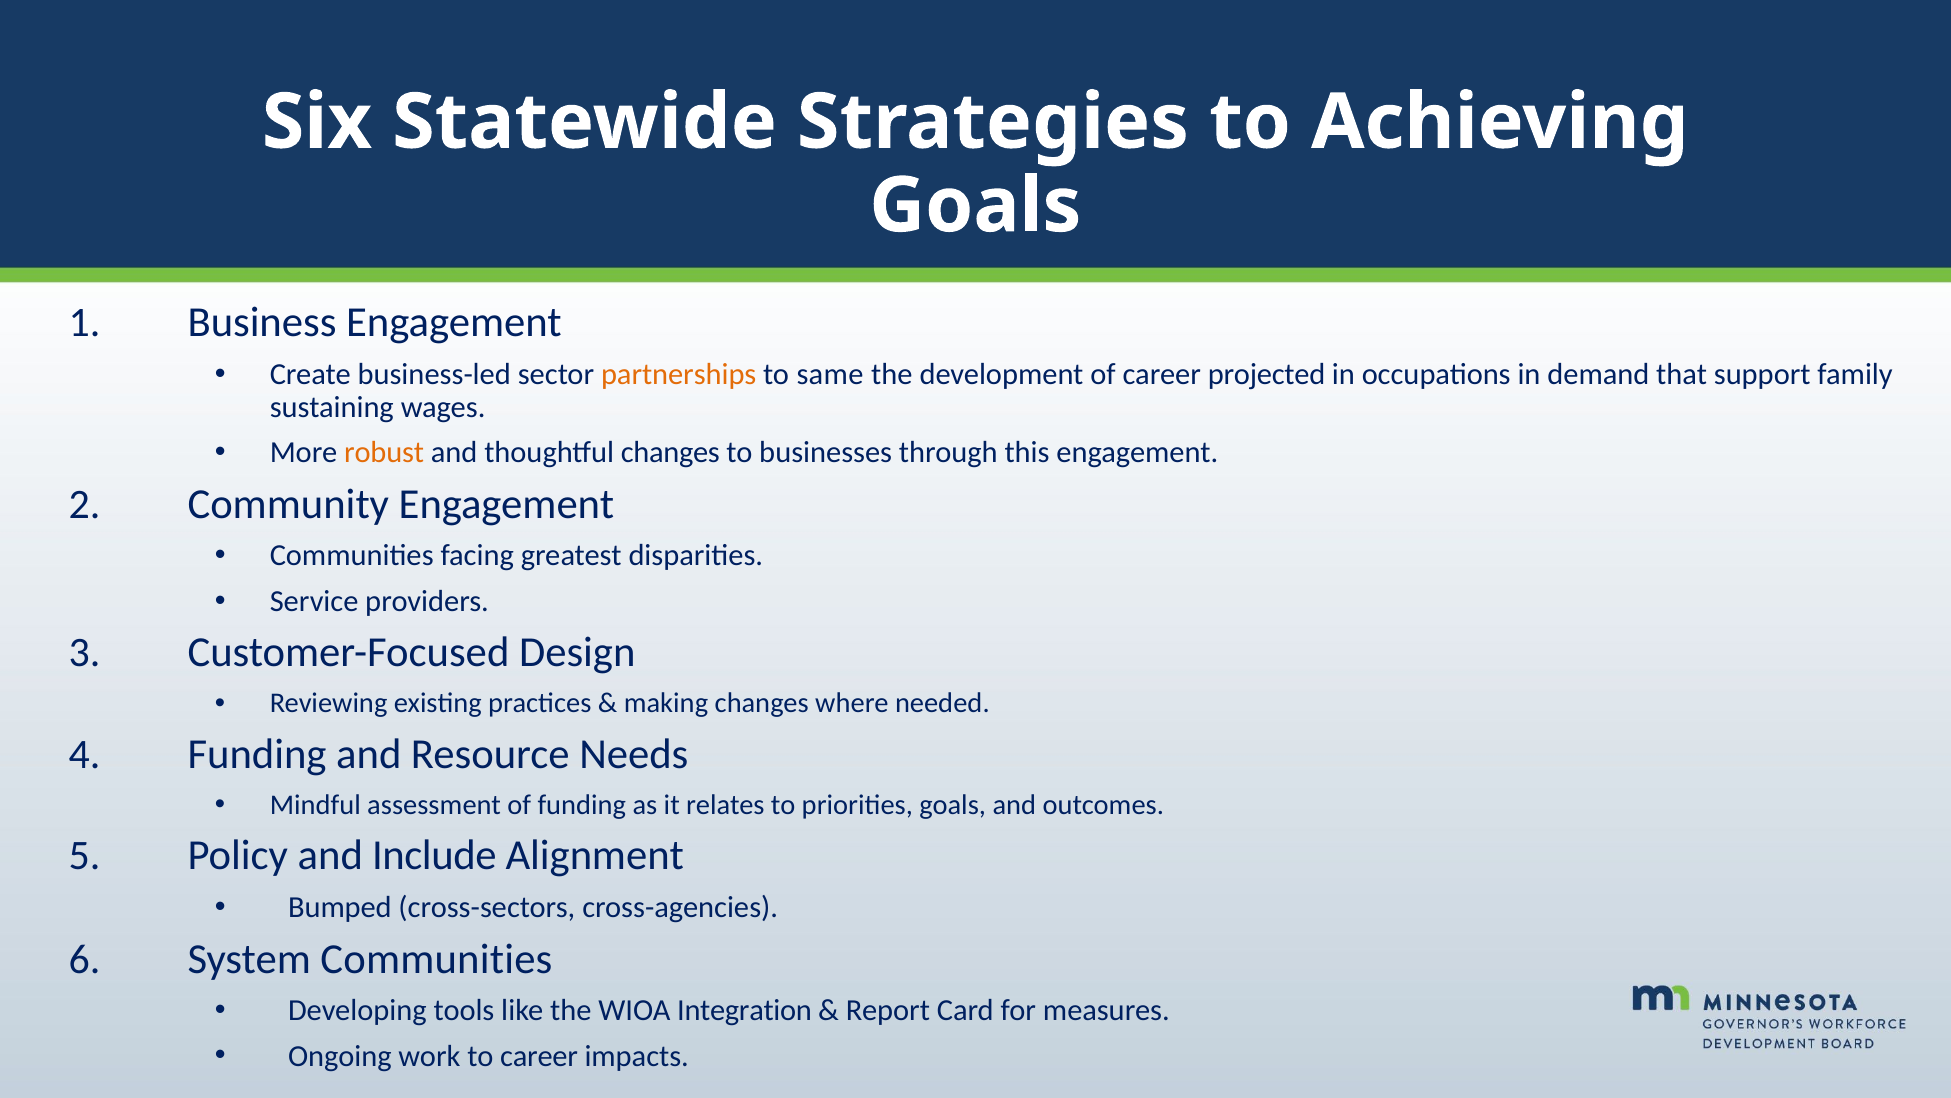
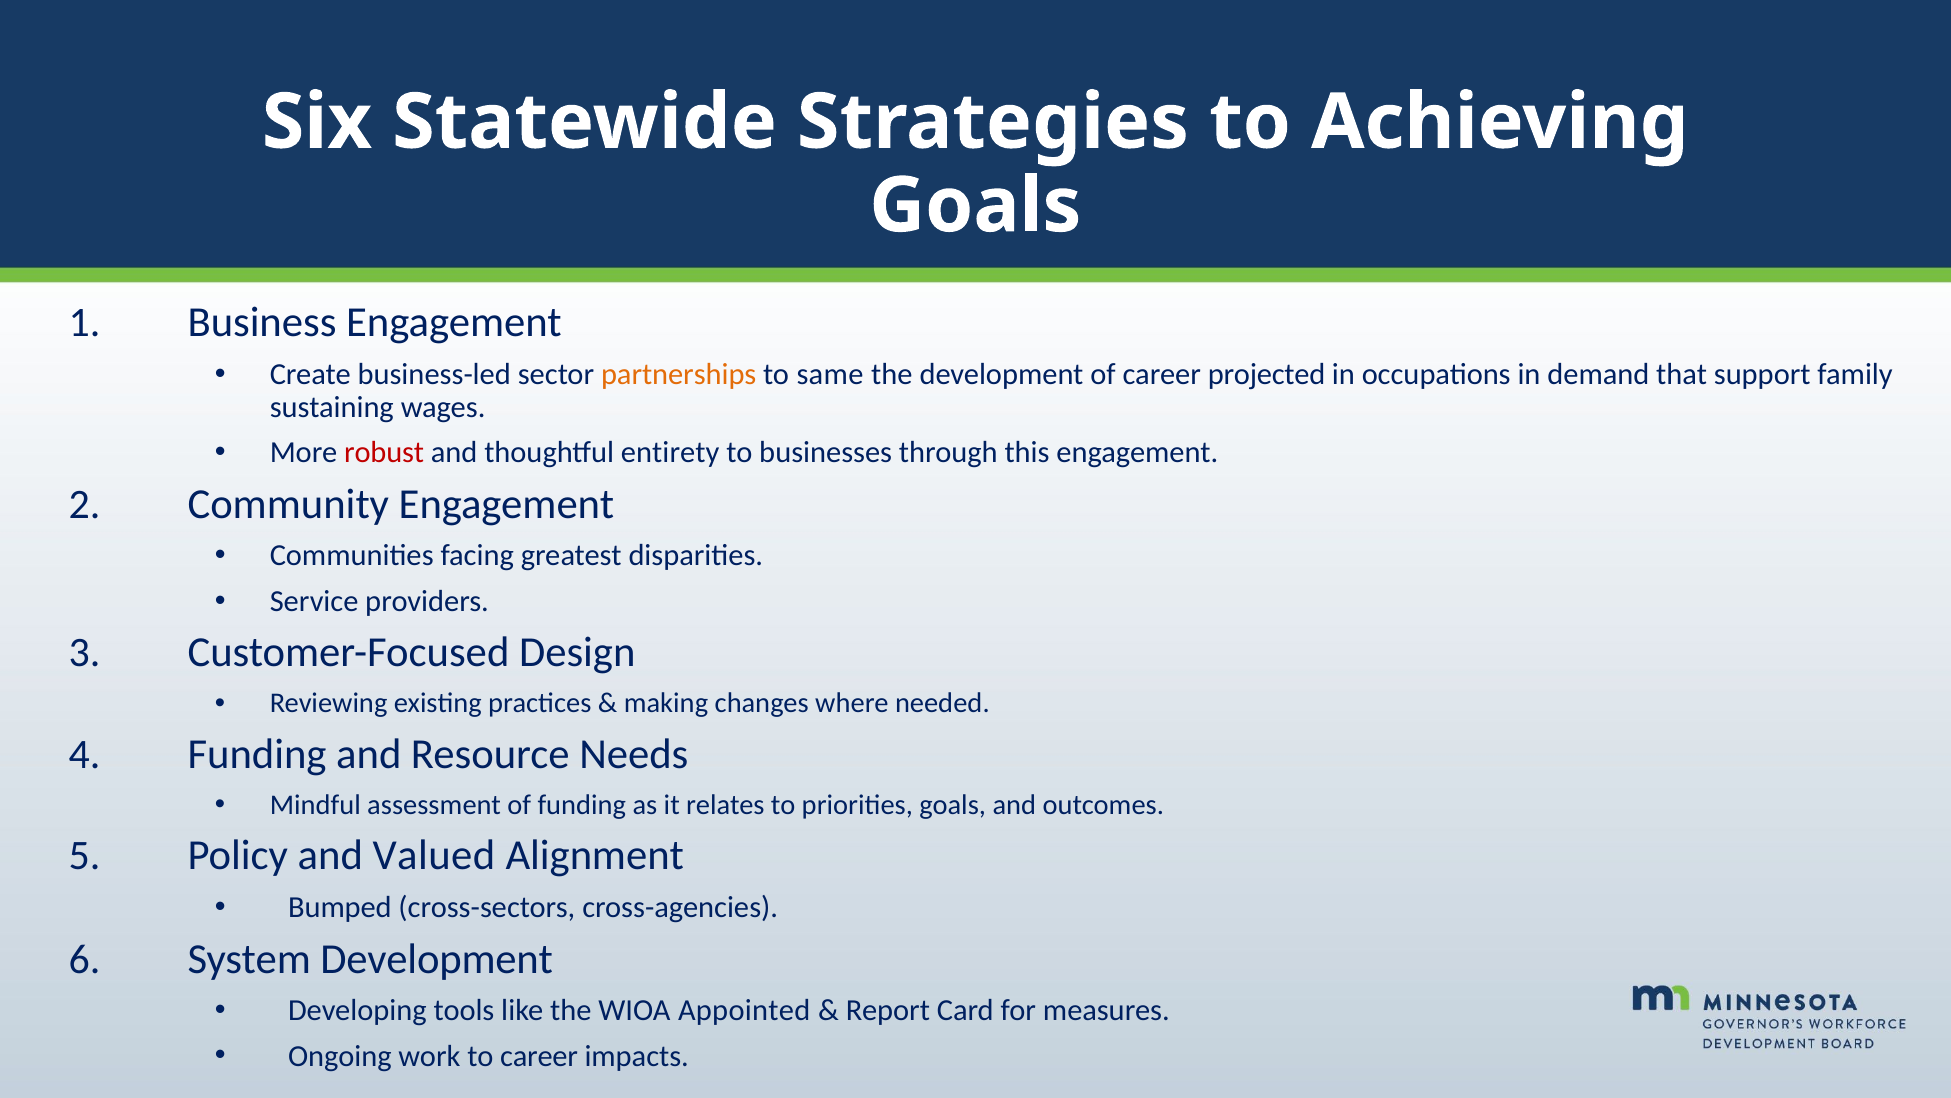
robust colour: orange -> red (384, 452)
thoughtful changes: changes -> entirety (670, 452)
Include: Include -> Valued (434, 855)
System Communities: Communities -> Development (437, 958)
Integration: Integration -> Appointed (744, 1010)
